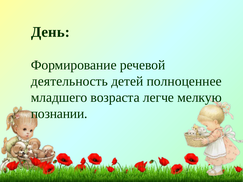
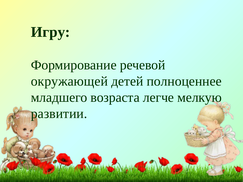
День: День -> Игру (50, 32)
деятельность: деятельность -> окружающей (69, 81)
познании: познании -> развитии (59, 114)
